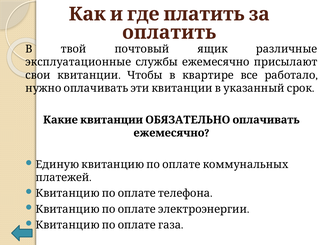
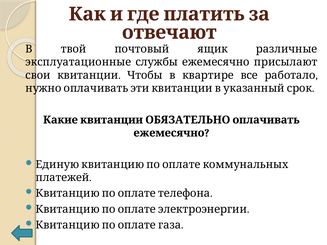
оплатить: оплатить -> отвечают (169, 32)
